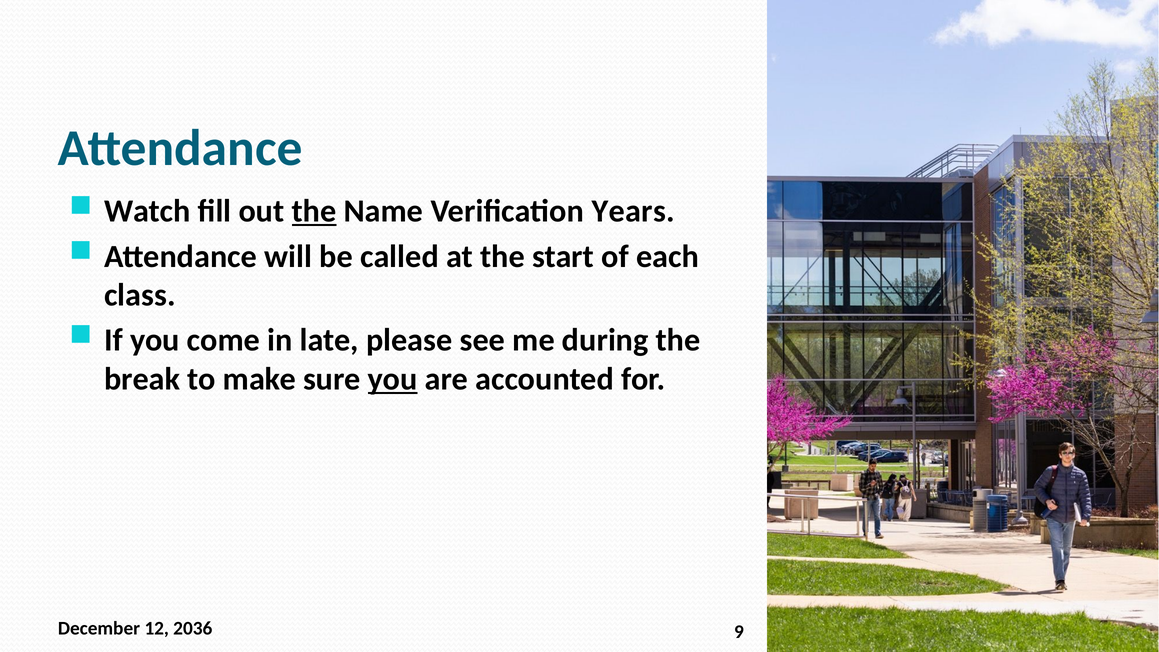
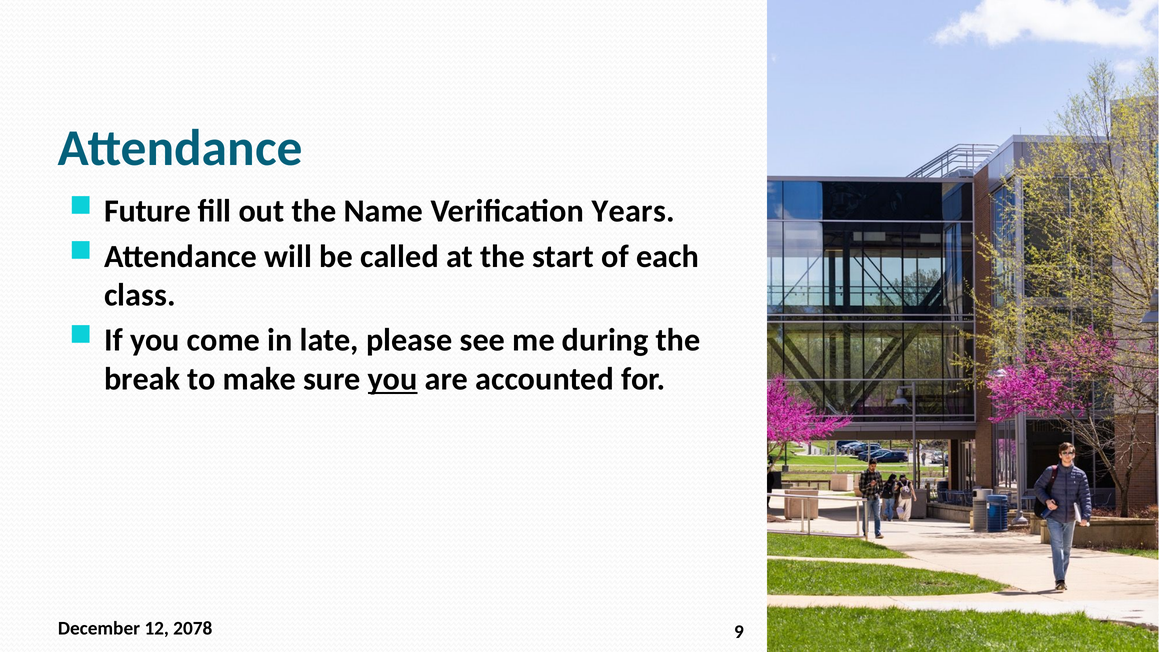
Watch: Watch -> Future (147, 211)
the underline: present -> none (314, 211)
2036: 2036 -> 2078 (193, 628)
